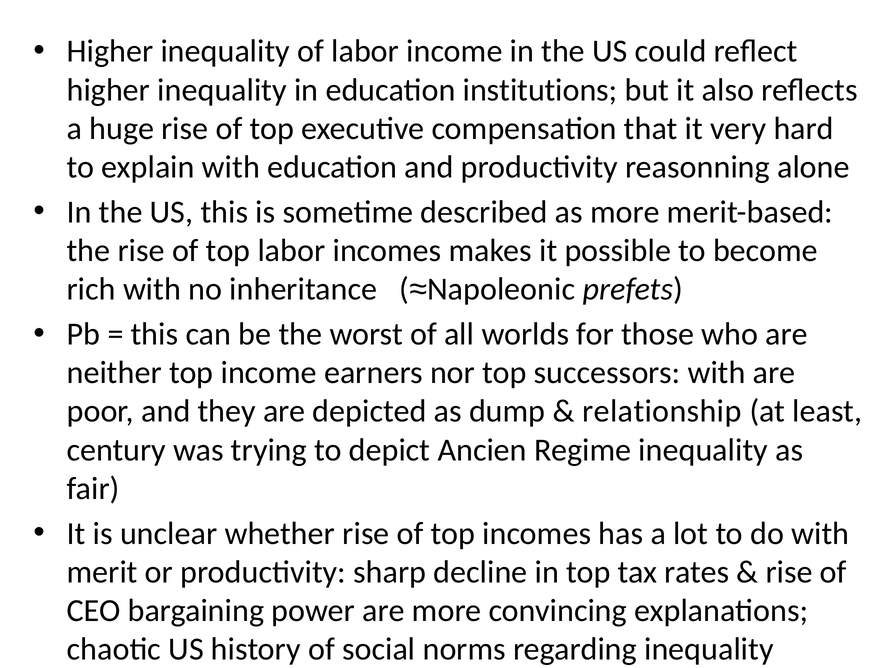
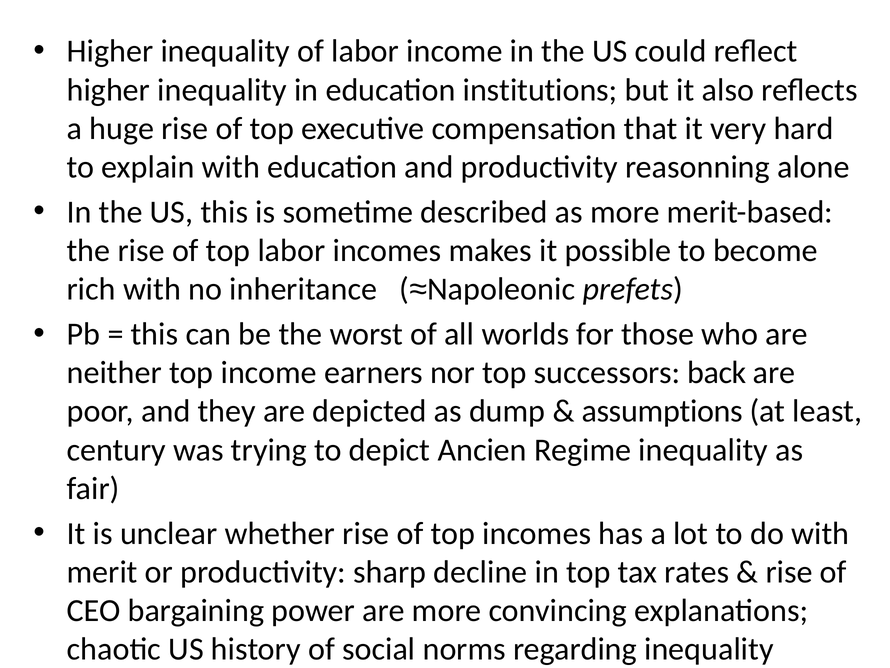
successors with: with -> back (717, 373)
relationship: relationship -> assumptions (662, 411)
